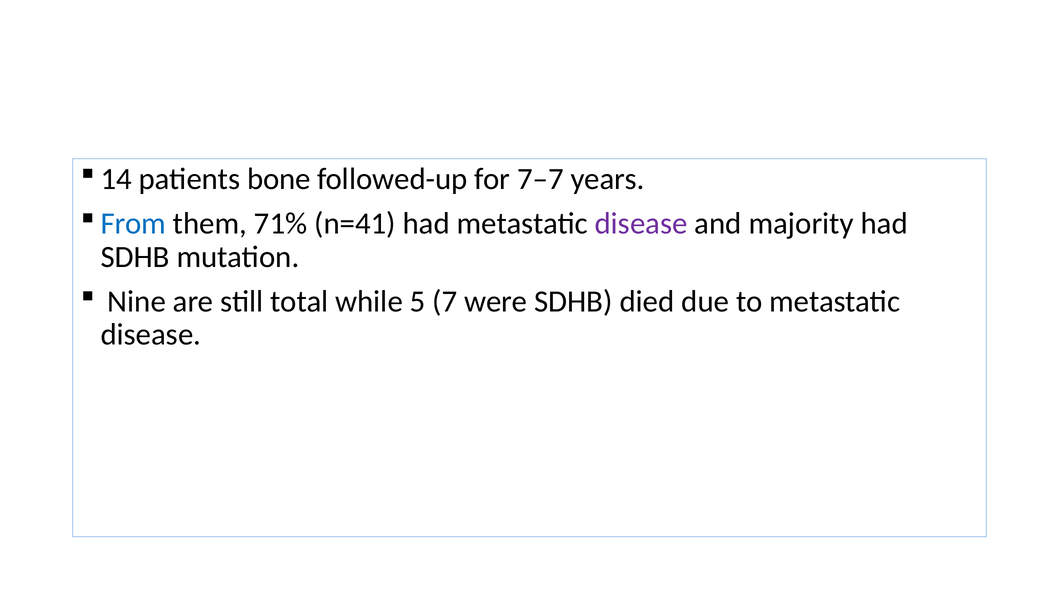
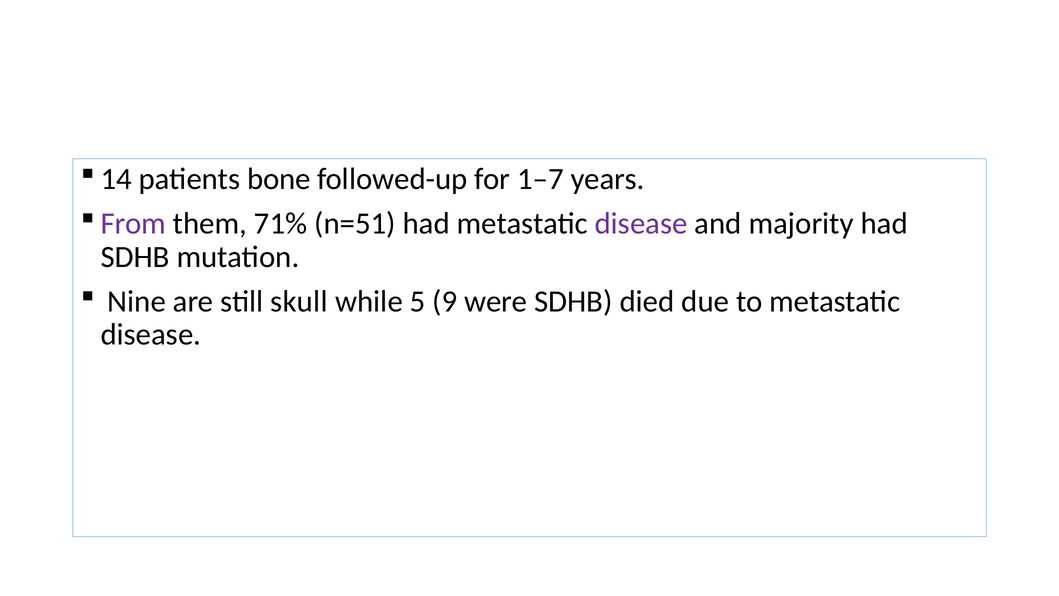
7–7: 7–7 -> 1–7 (540, 179)
From colour: blue -> purple (133, 223)
n=41: n=41 -> n=51 (355, 223)
total: total -> skull (299, 301)
7: 7 -> 9 (445, 301)
